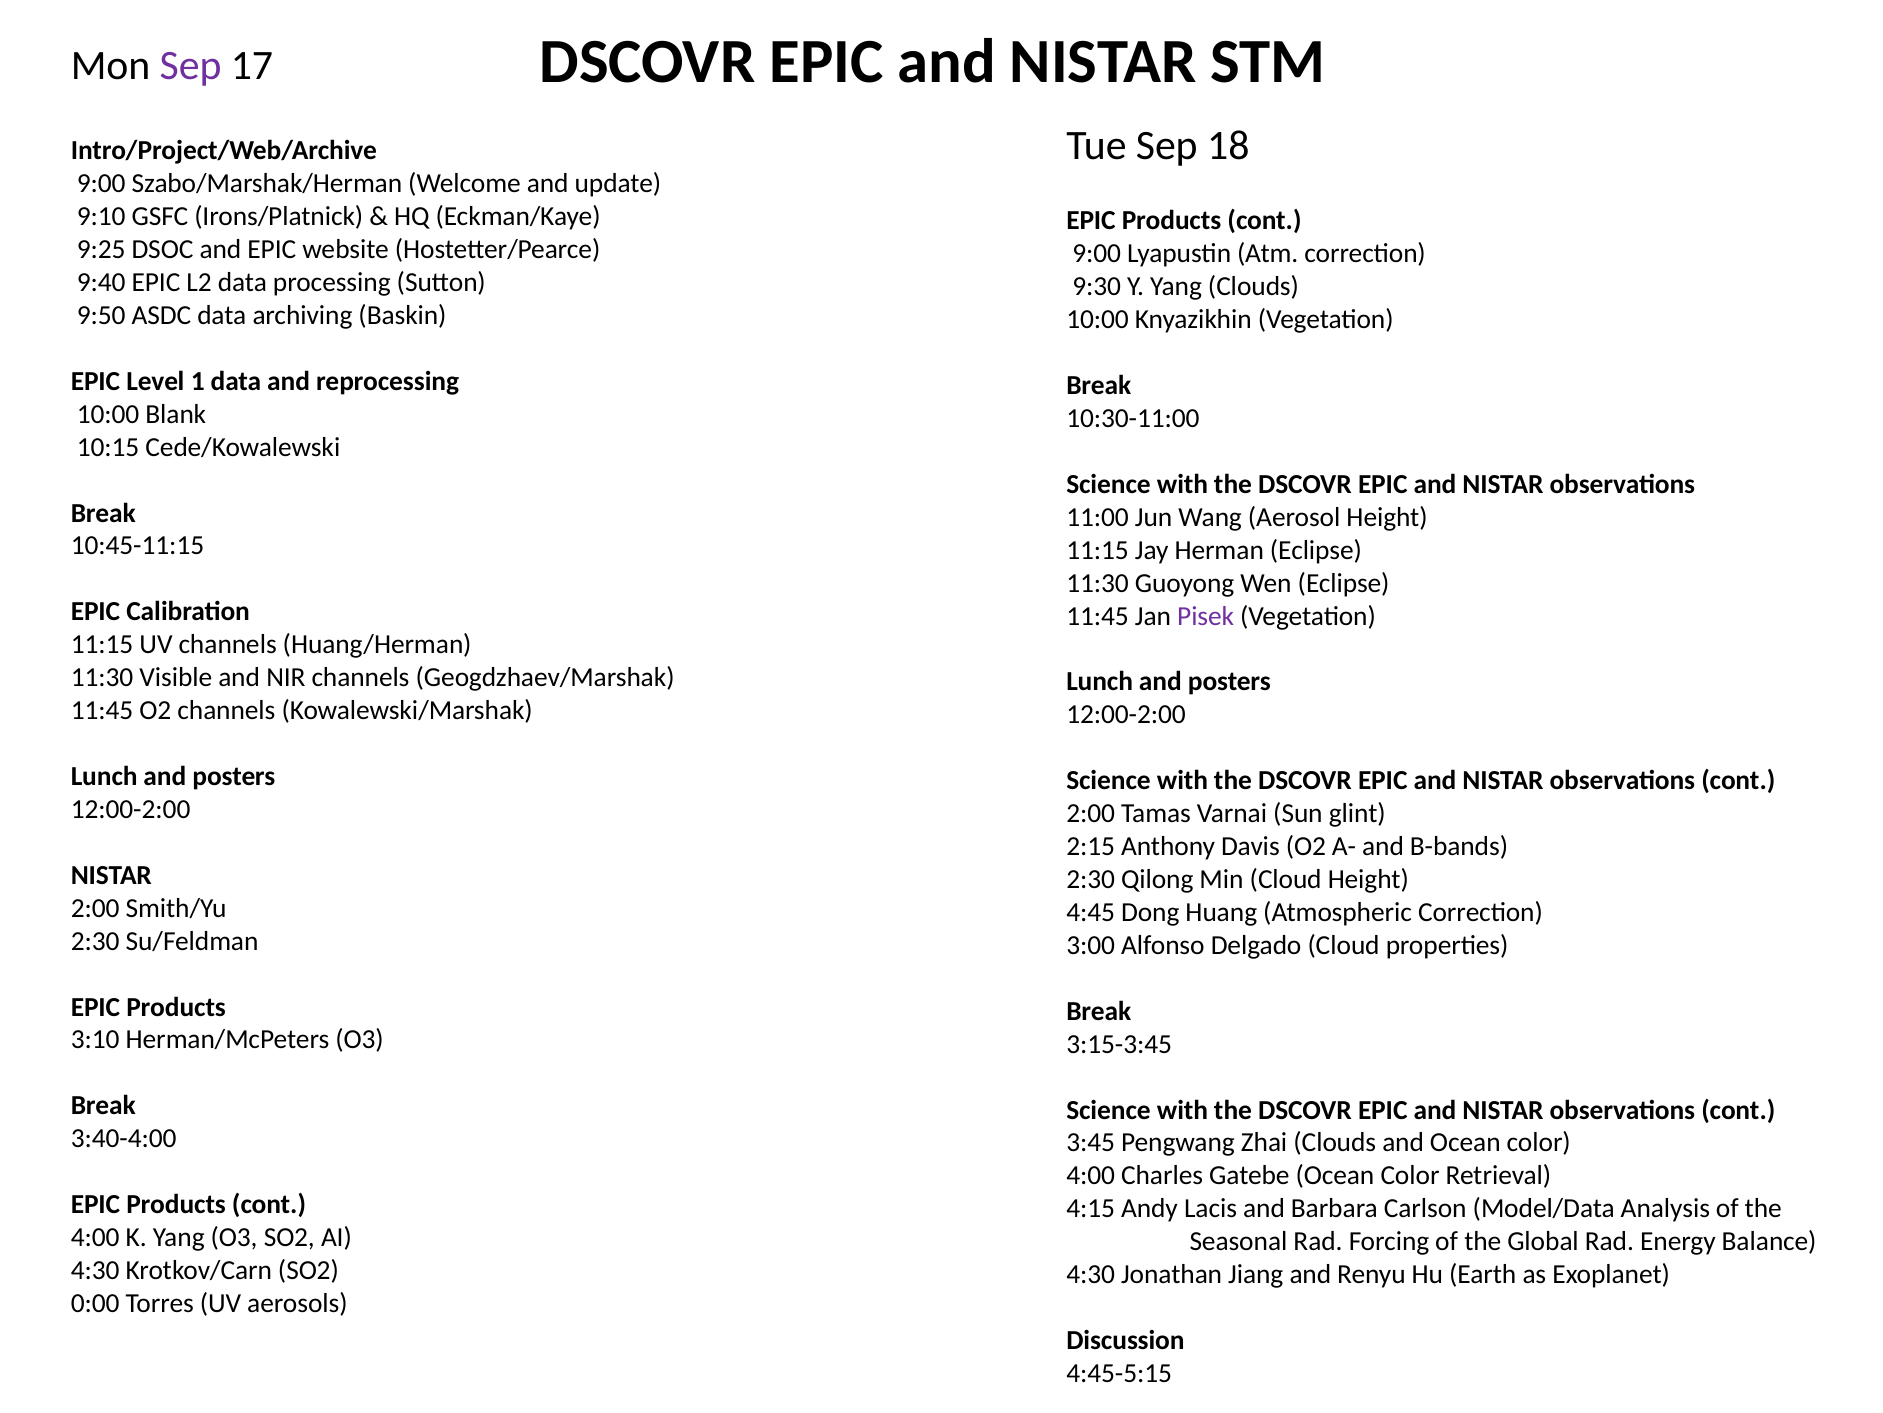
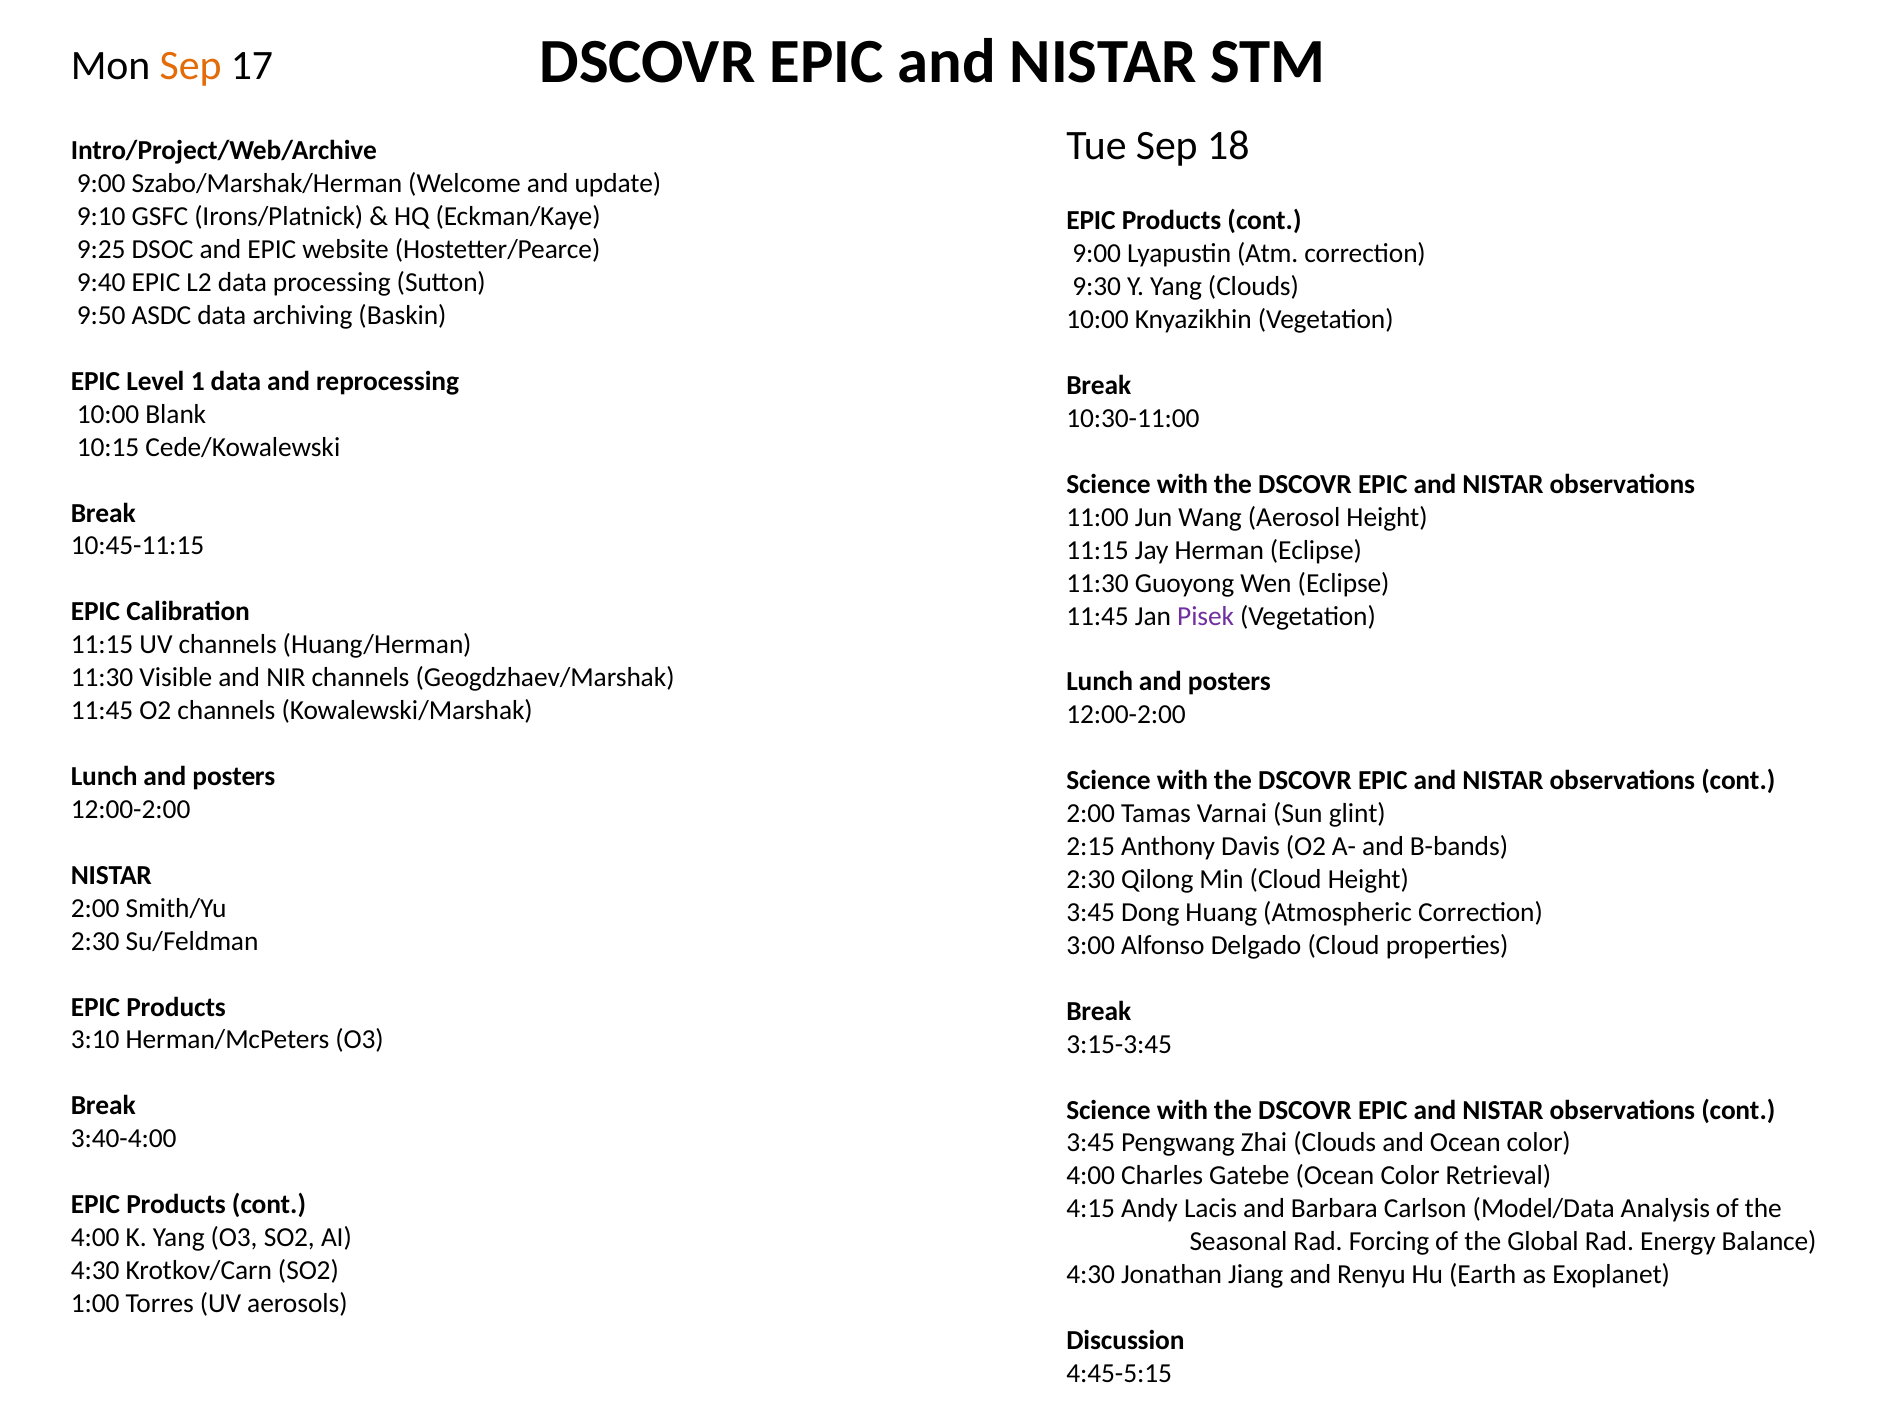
Sep colour: purple -> orange (191, 66)
4:45: 4:45 -> 3:45 (1091, 912)
0:00: 0:00 -> 1:00 (95, 1303)
